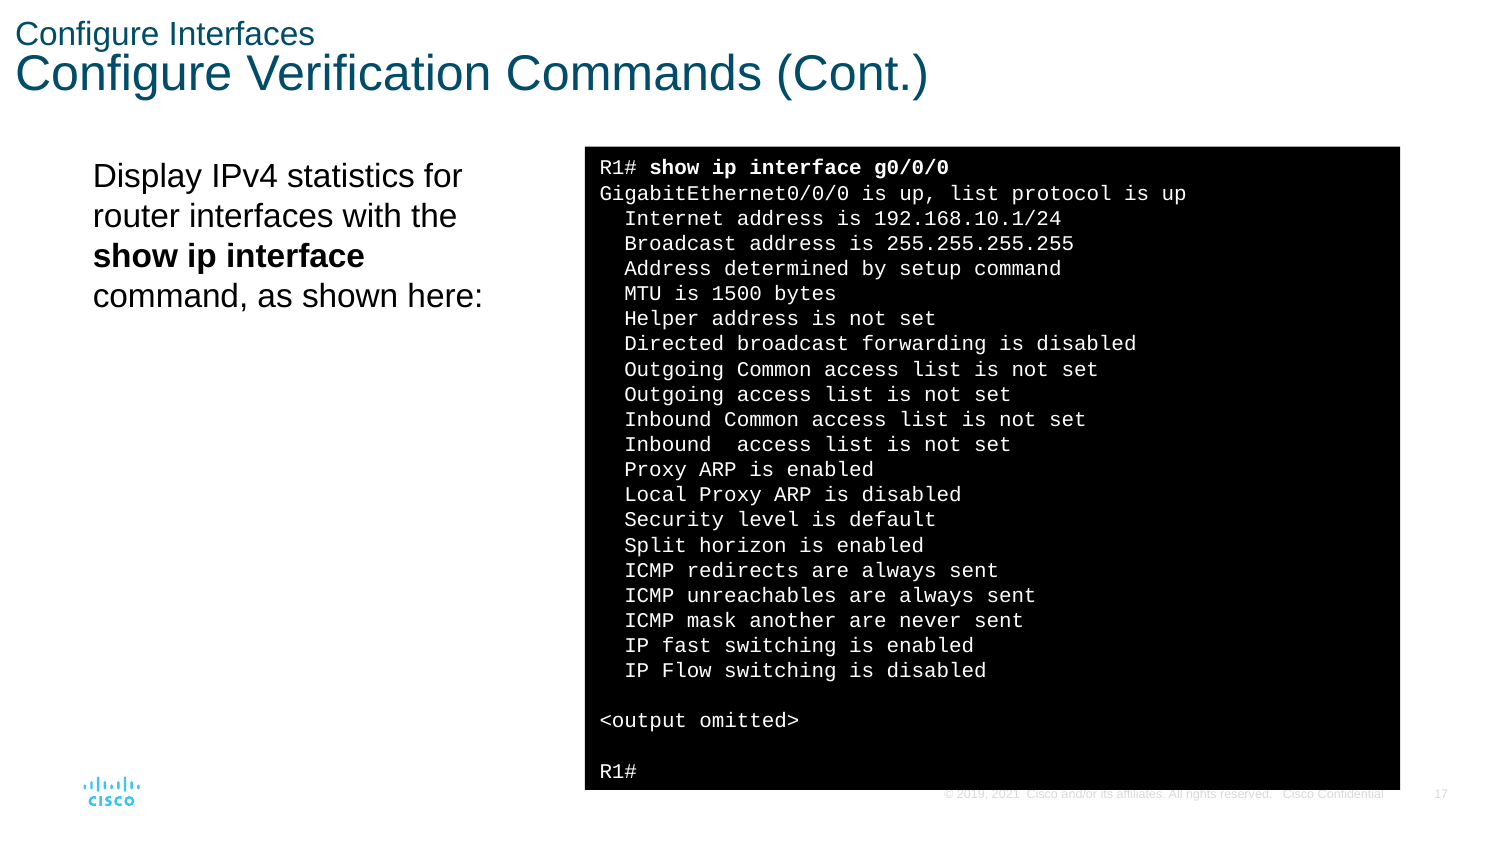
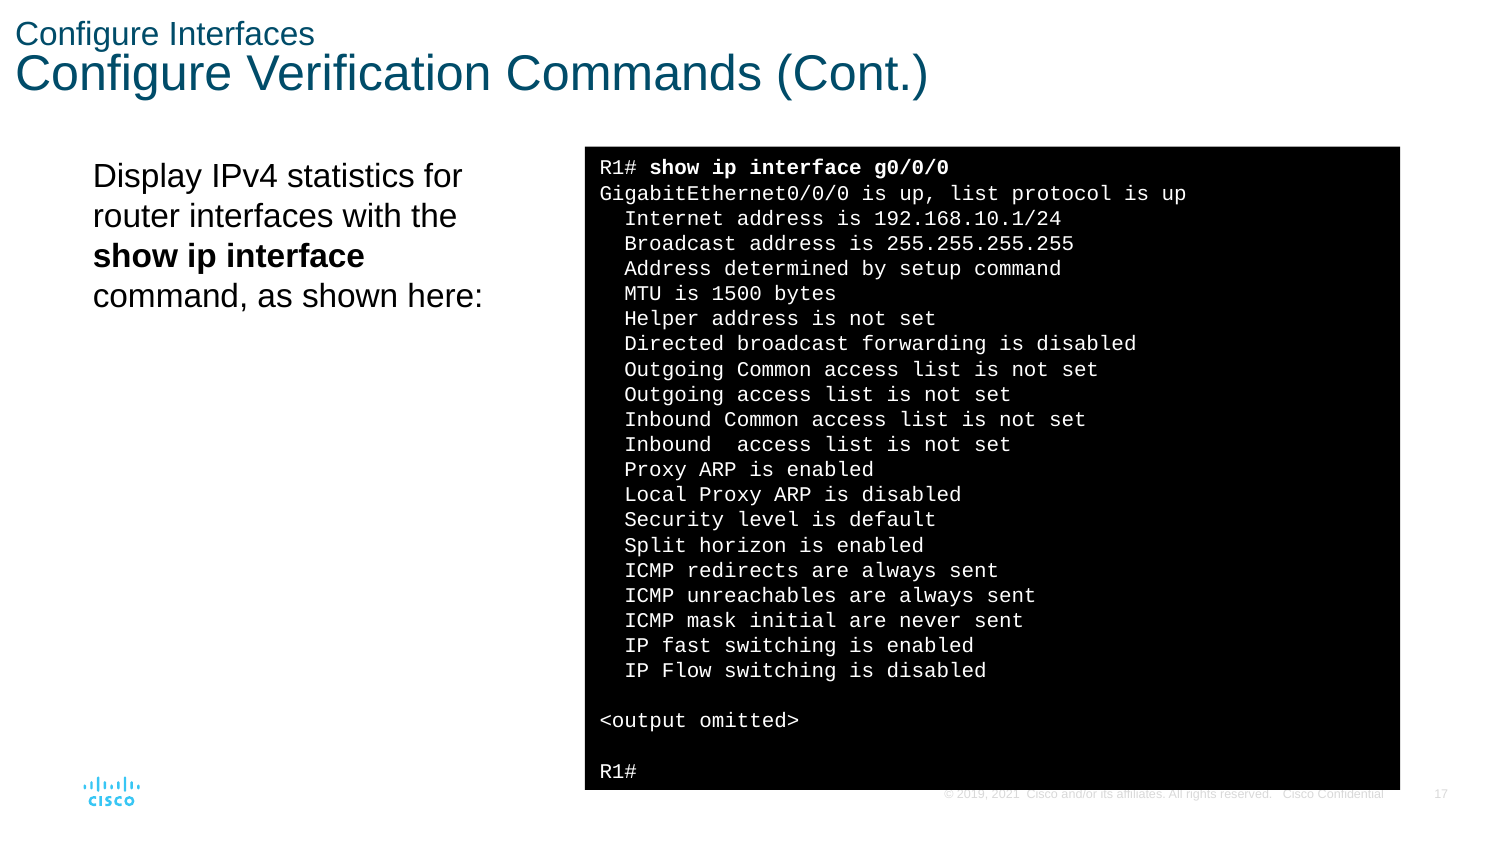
another: another -> initial (793, 620)
